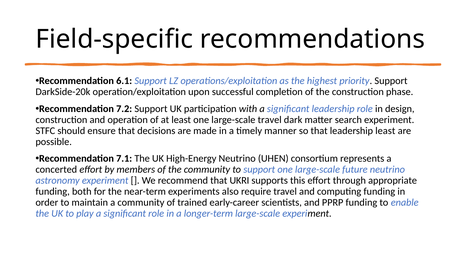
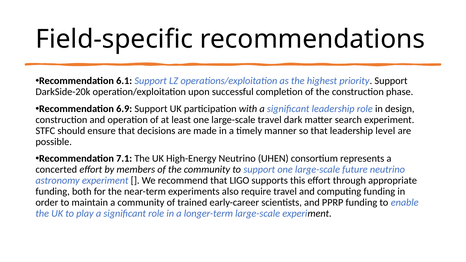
7.2: 7.2 -> 6.9 (124, 109)
leadership least: least -> level (385, 131)
UKRI: UKRI -> LIGO (239, 181)
